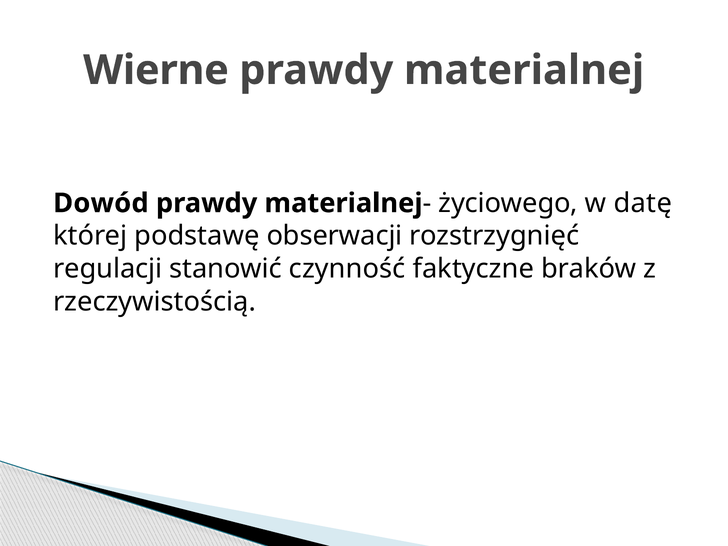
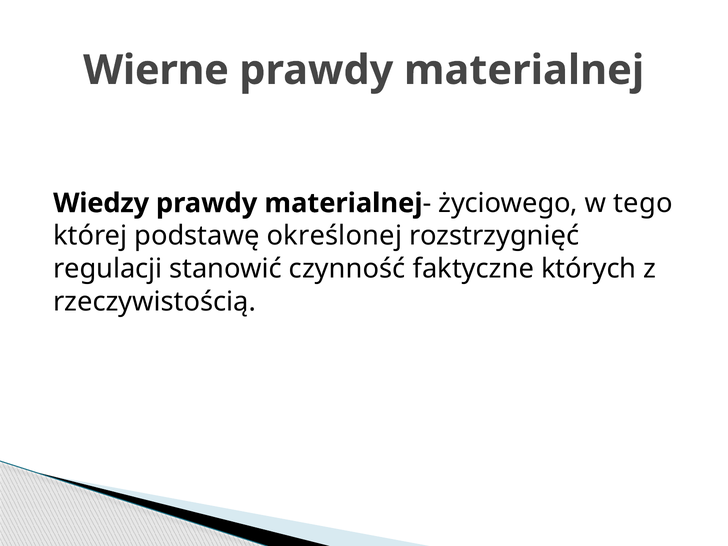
Dowód: Dowód -> Wiedzy (101, 203)
datę: datę -> tego (643, 203)
obserwacji: obserwacji -> określonej (334, 236)
braków: braków -> których (589, 269)
